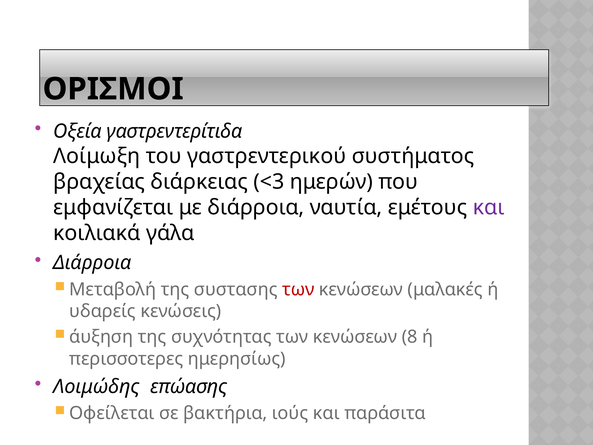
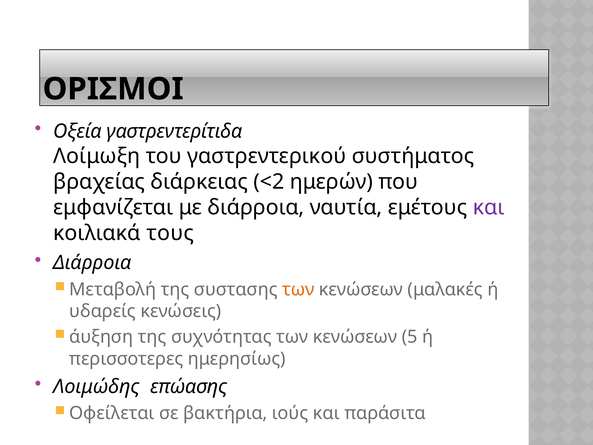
<3: <3 -> <2 (269, 182)
γάλα: γάλα -> τους (170, 233)
των colour: red -> orange (298, 289)
8: 8 -> 5 (410, 337)
